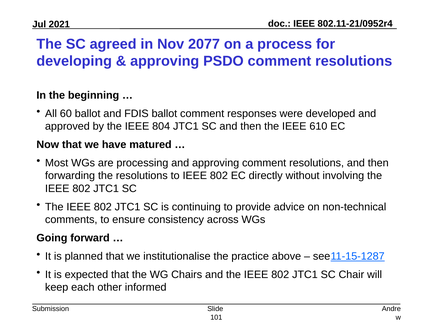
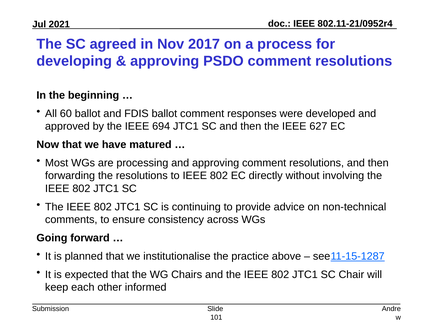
2077: 2077 -> 2017 (204, 44)
804: 804 -> 694 (161, 126)
610: 610 -> 627 (318, 126)
